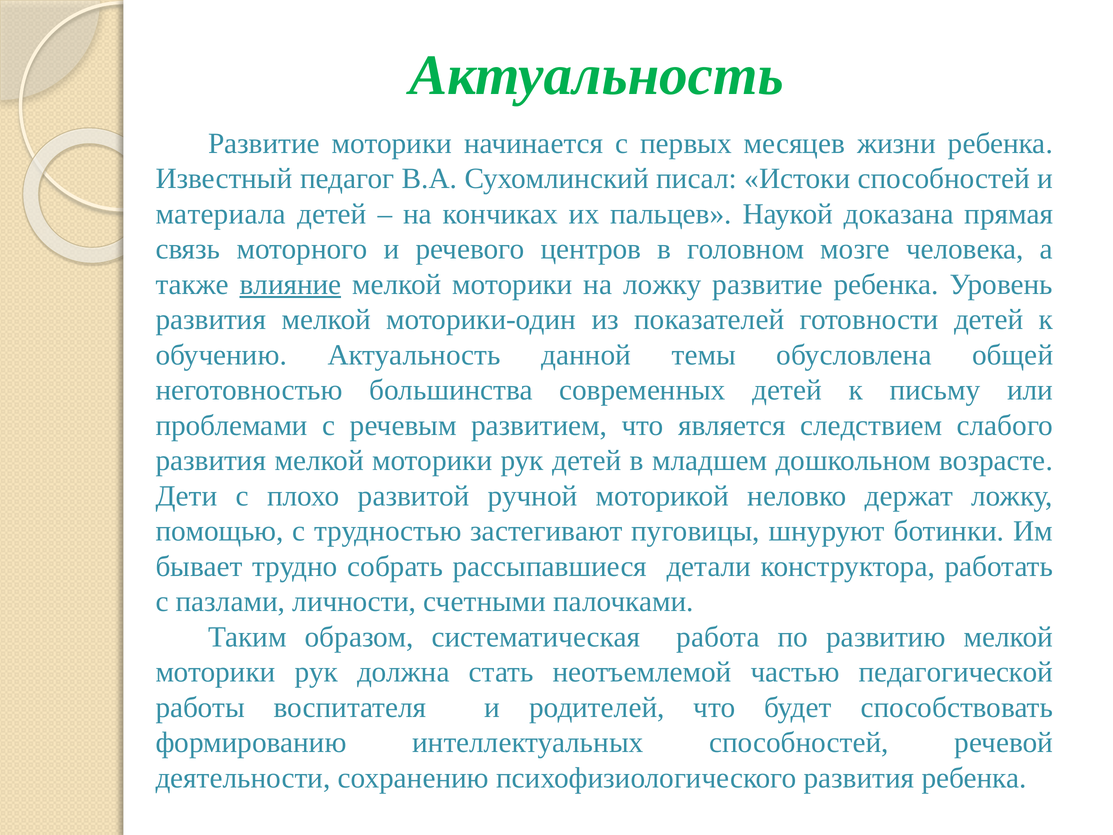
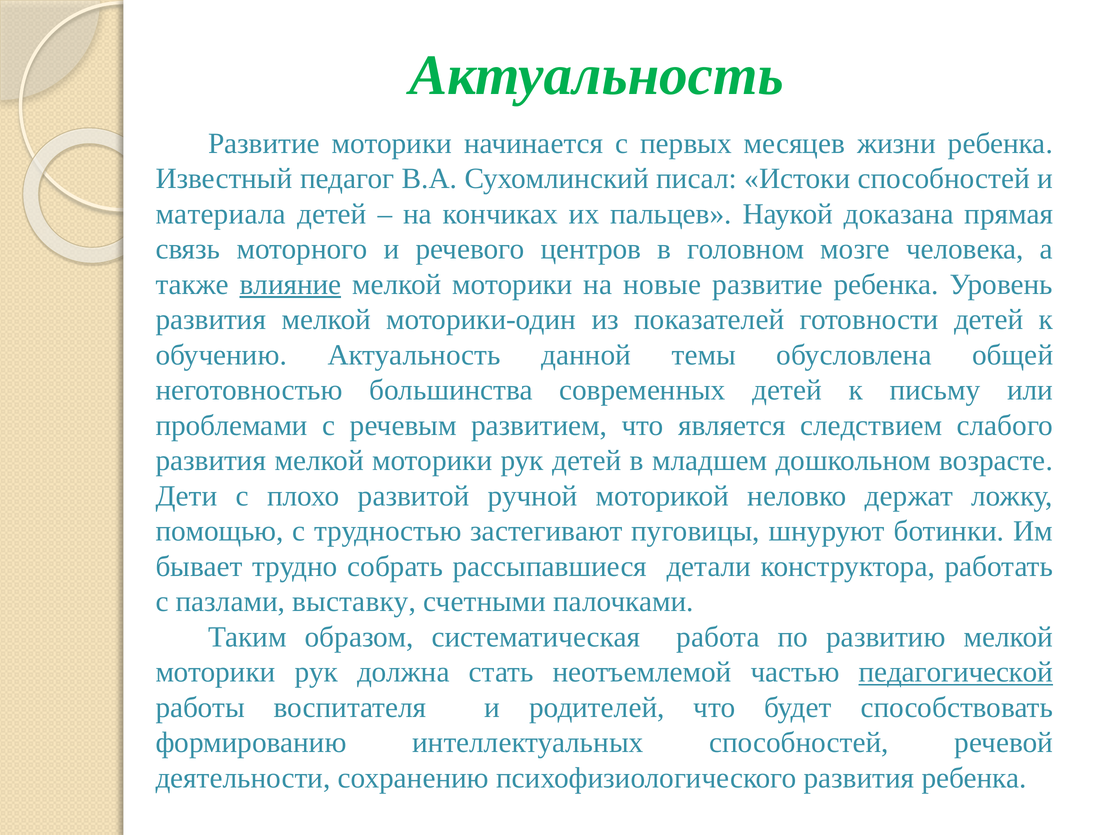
на ложку: ложку -> новые (662, 284)
личности: личности -> выставку (354, 601)
педагогической underline: none -> present (956, 672)
